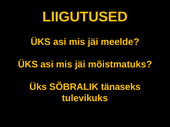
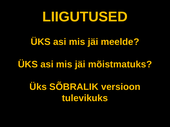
tänaseks: tänaseks -> versioon (121, 87)
